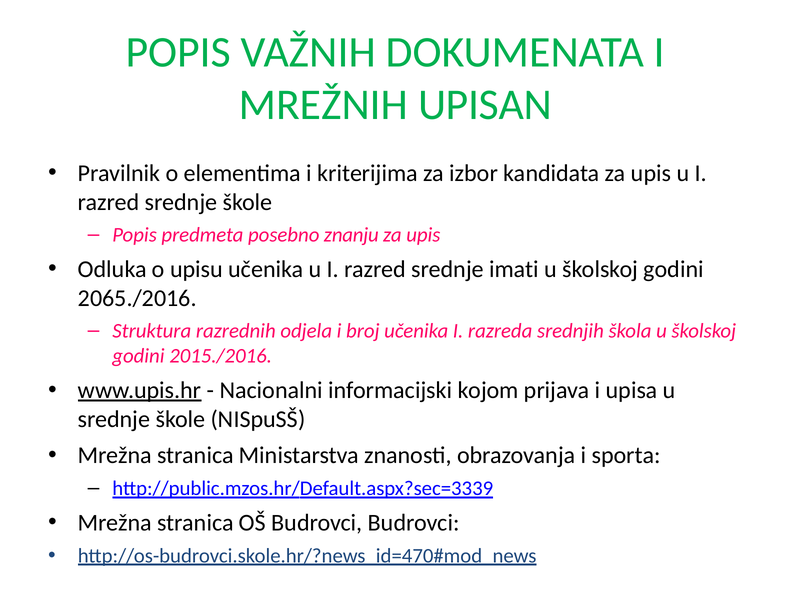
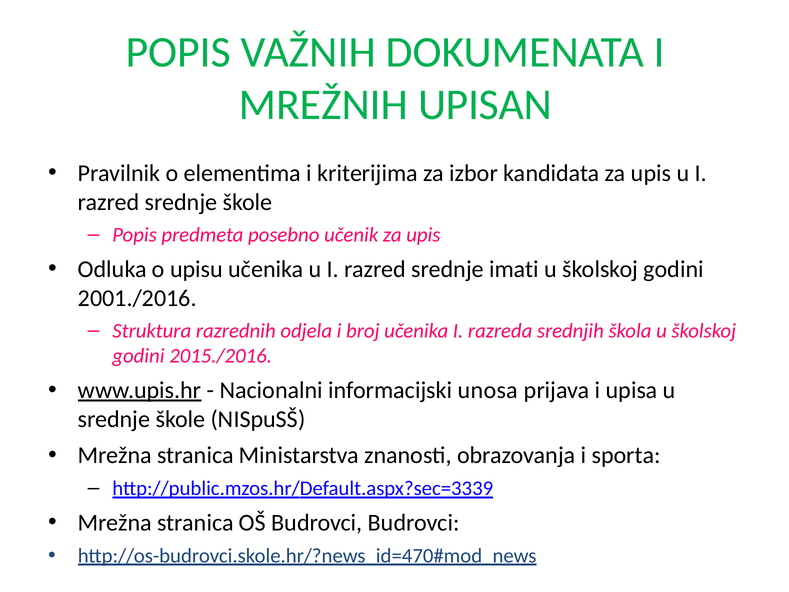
znanju: znanju -> učenik (351, 235)
2065./2016: 2065./2016 -> 2001./2016 (137, 298)
kojom: kojom -> unosa (488, 390)
